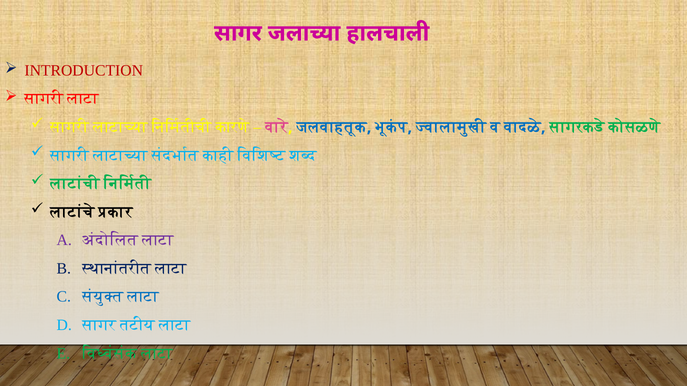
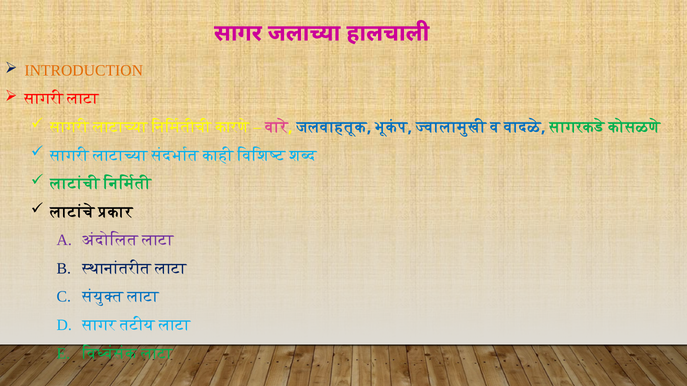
INTRODUCTION colour: red -> orange (84, 71)
